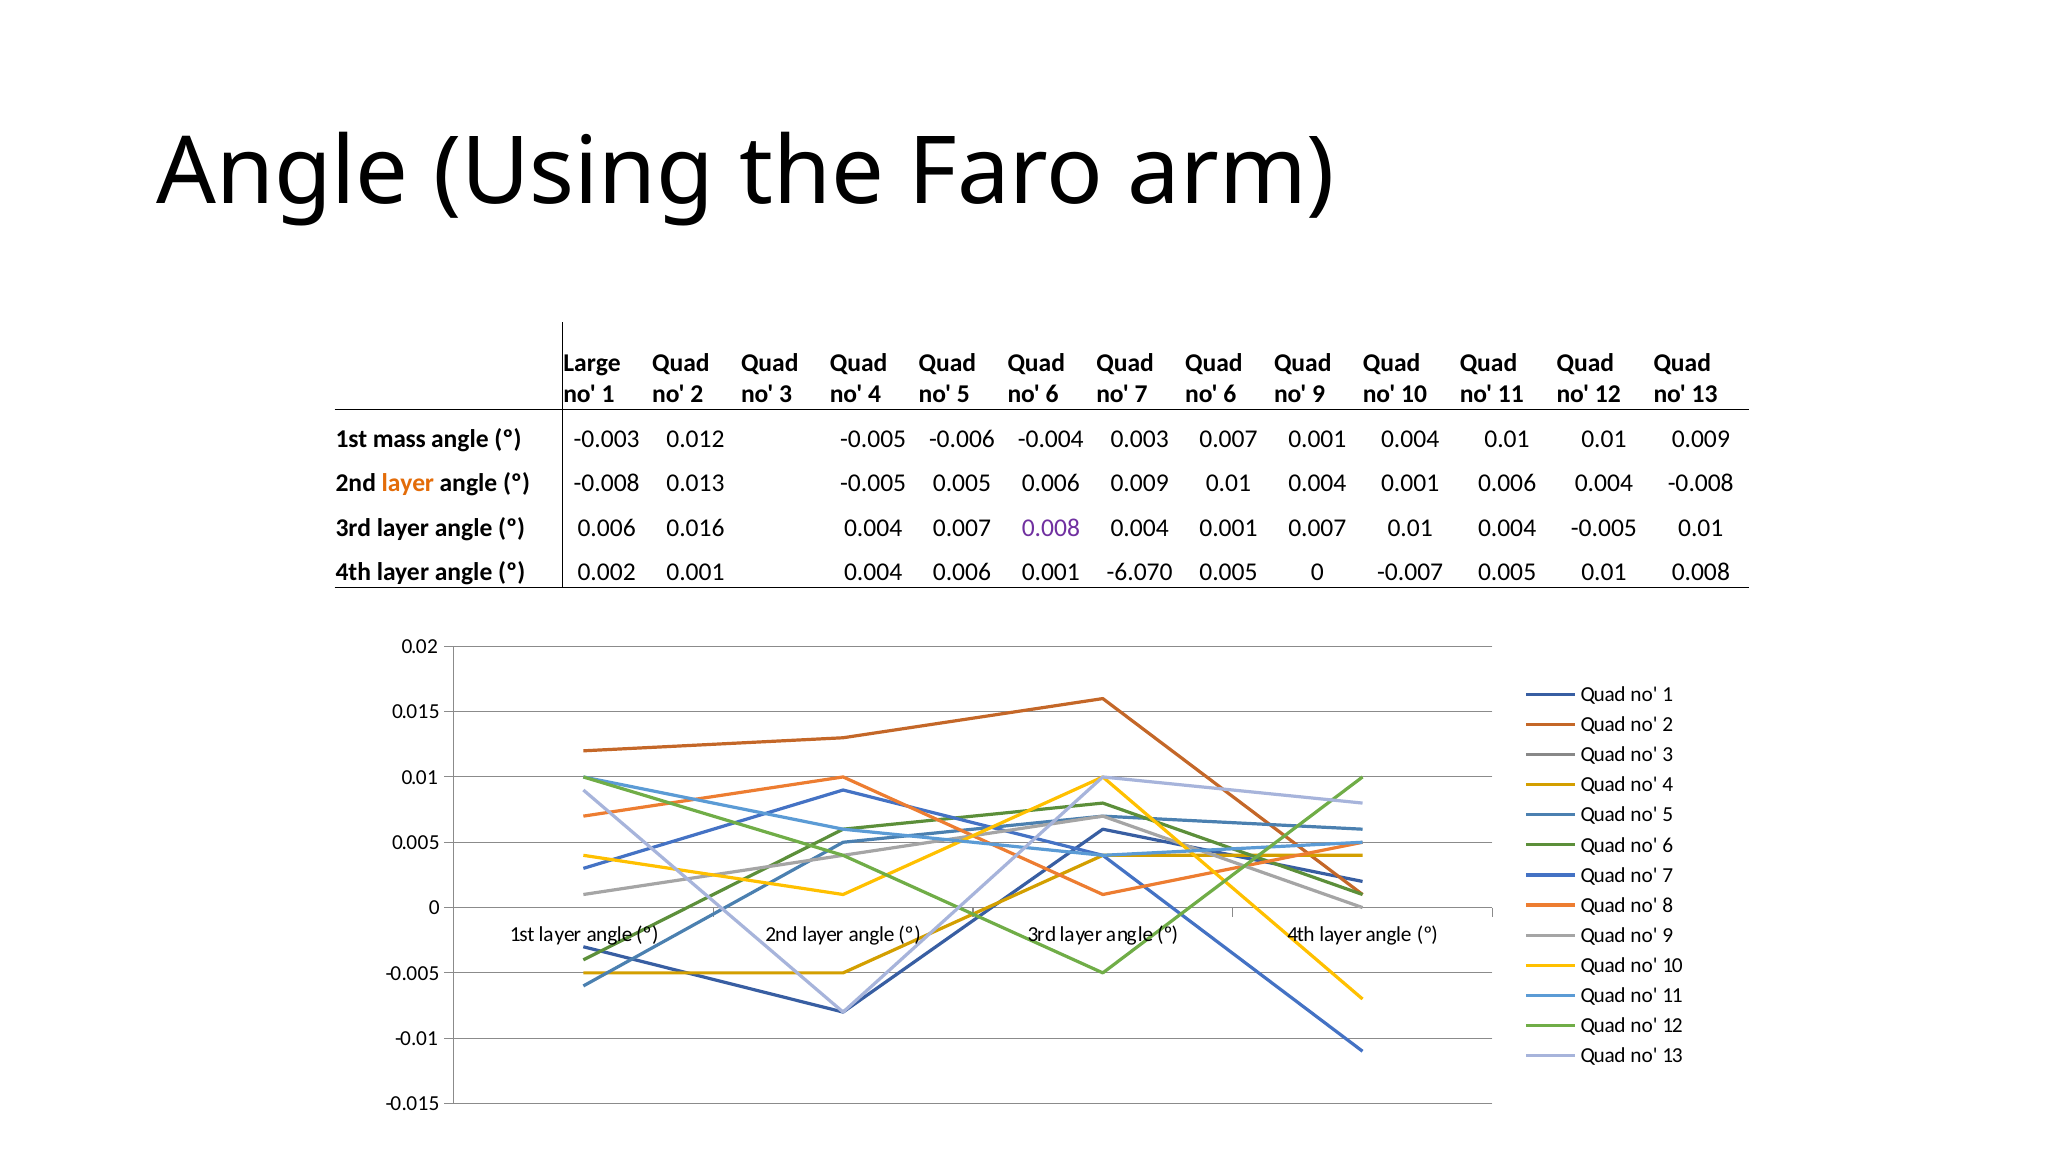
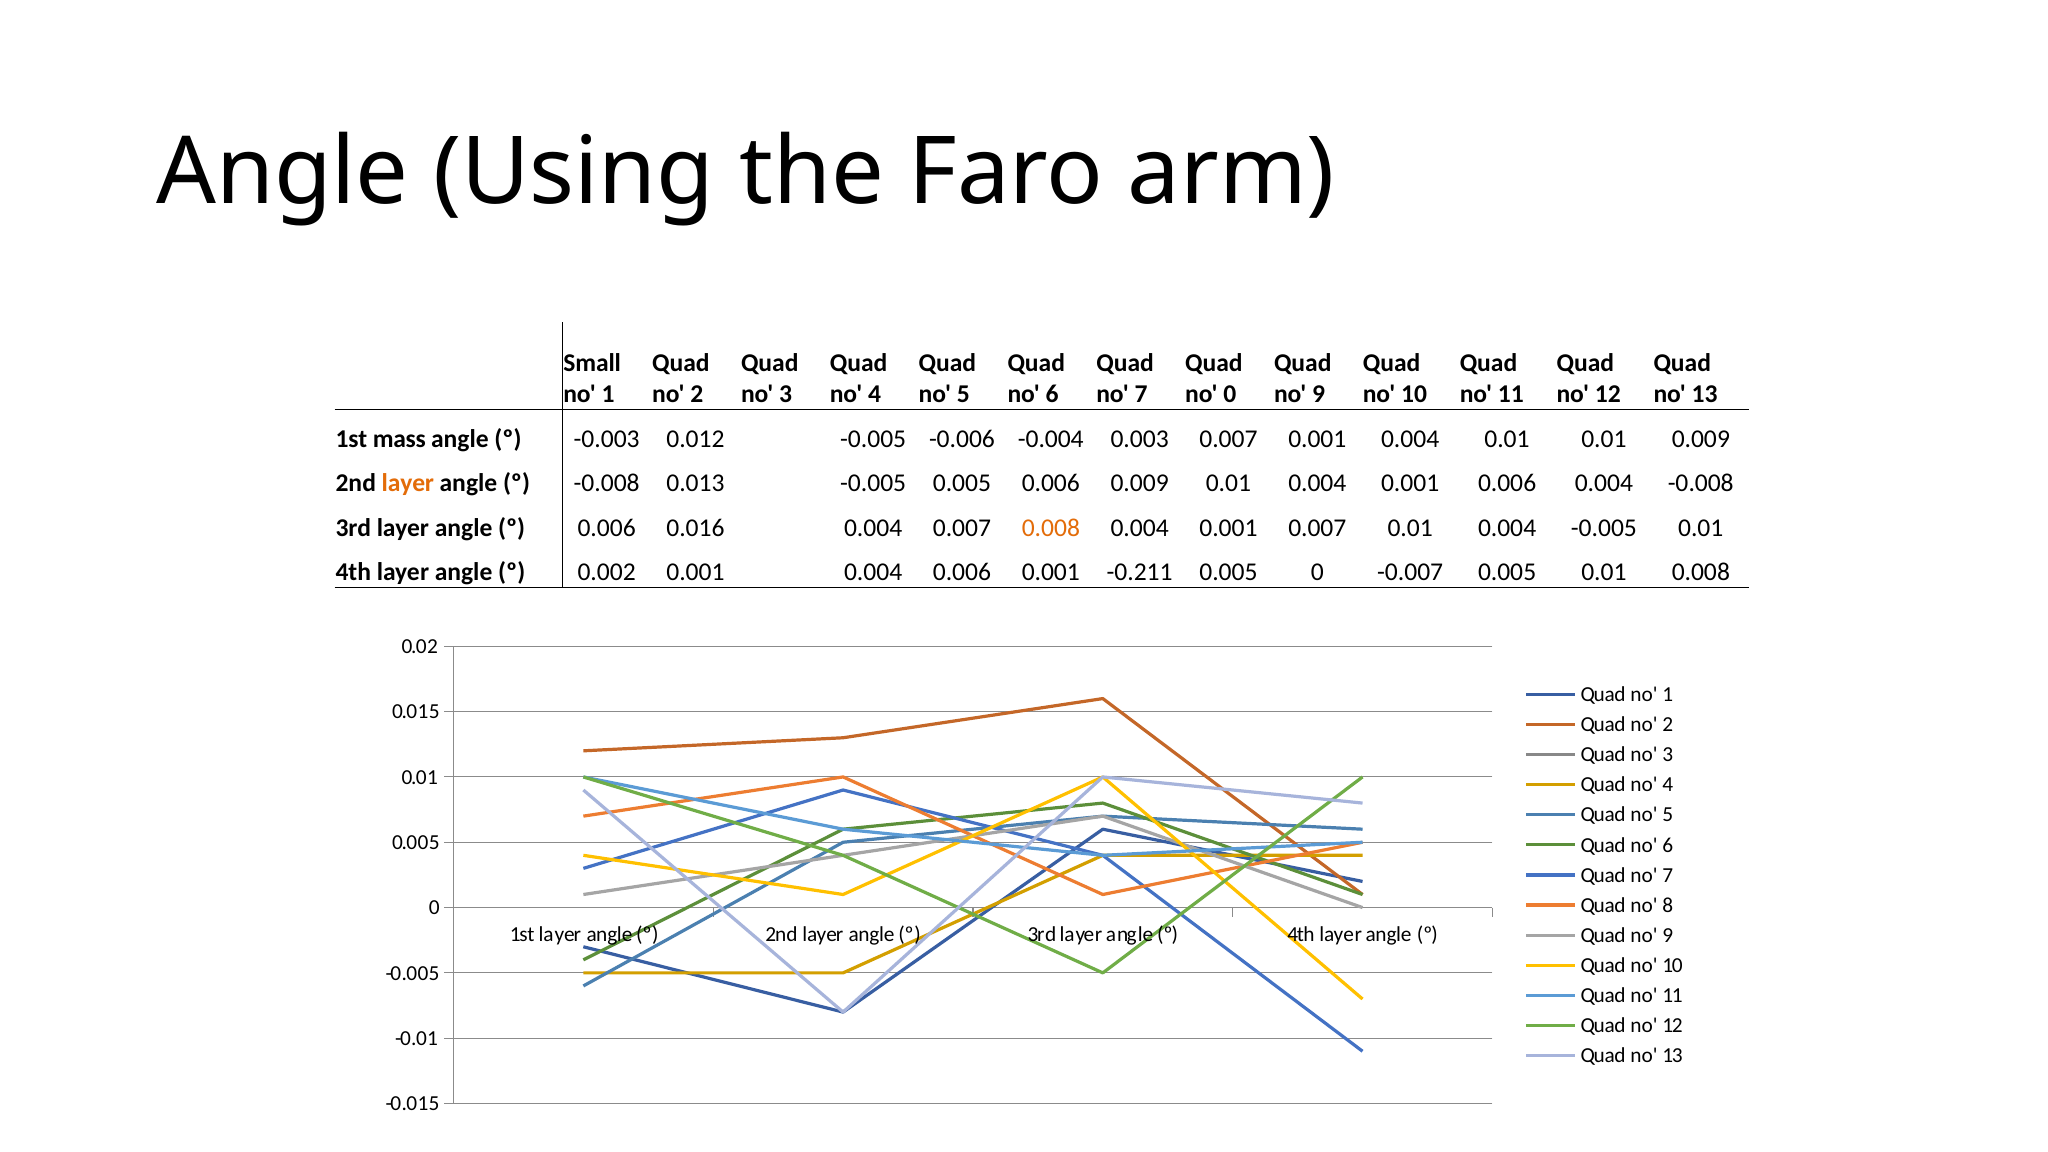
Large: Large -> Small (592, 363)
6: 6 -> 0 (1230, 394)
0.008 colour: purple -> orange (1051, 528)
-6.070: -6.070 -> -0.211 (1140, 573)
